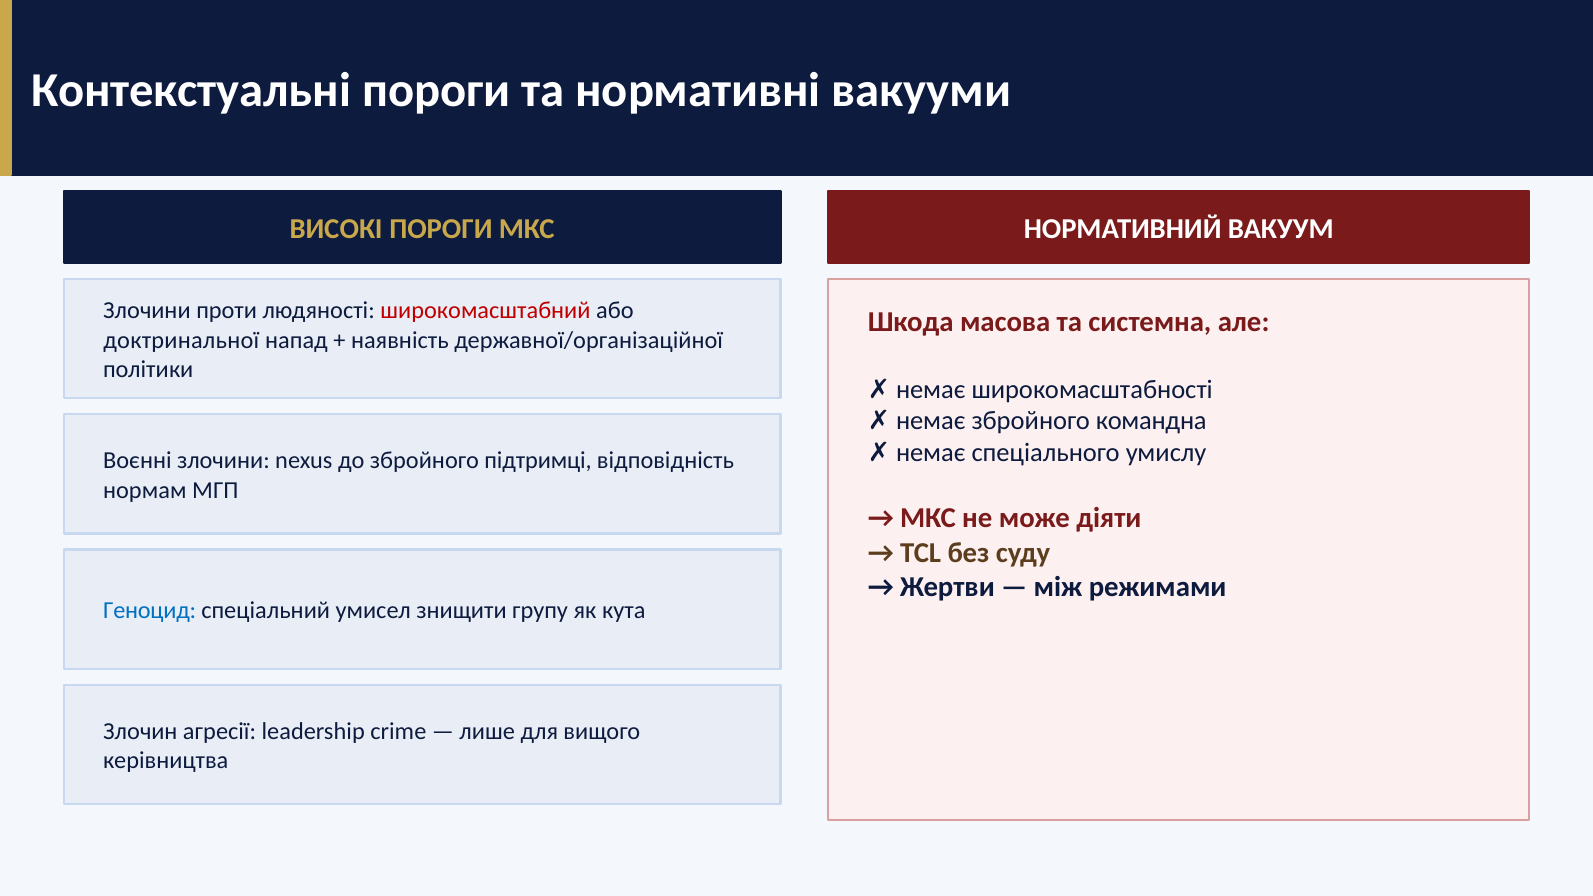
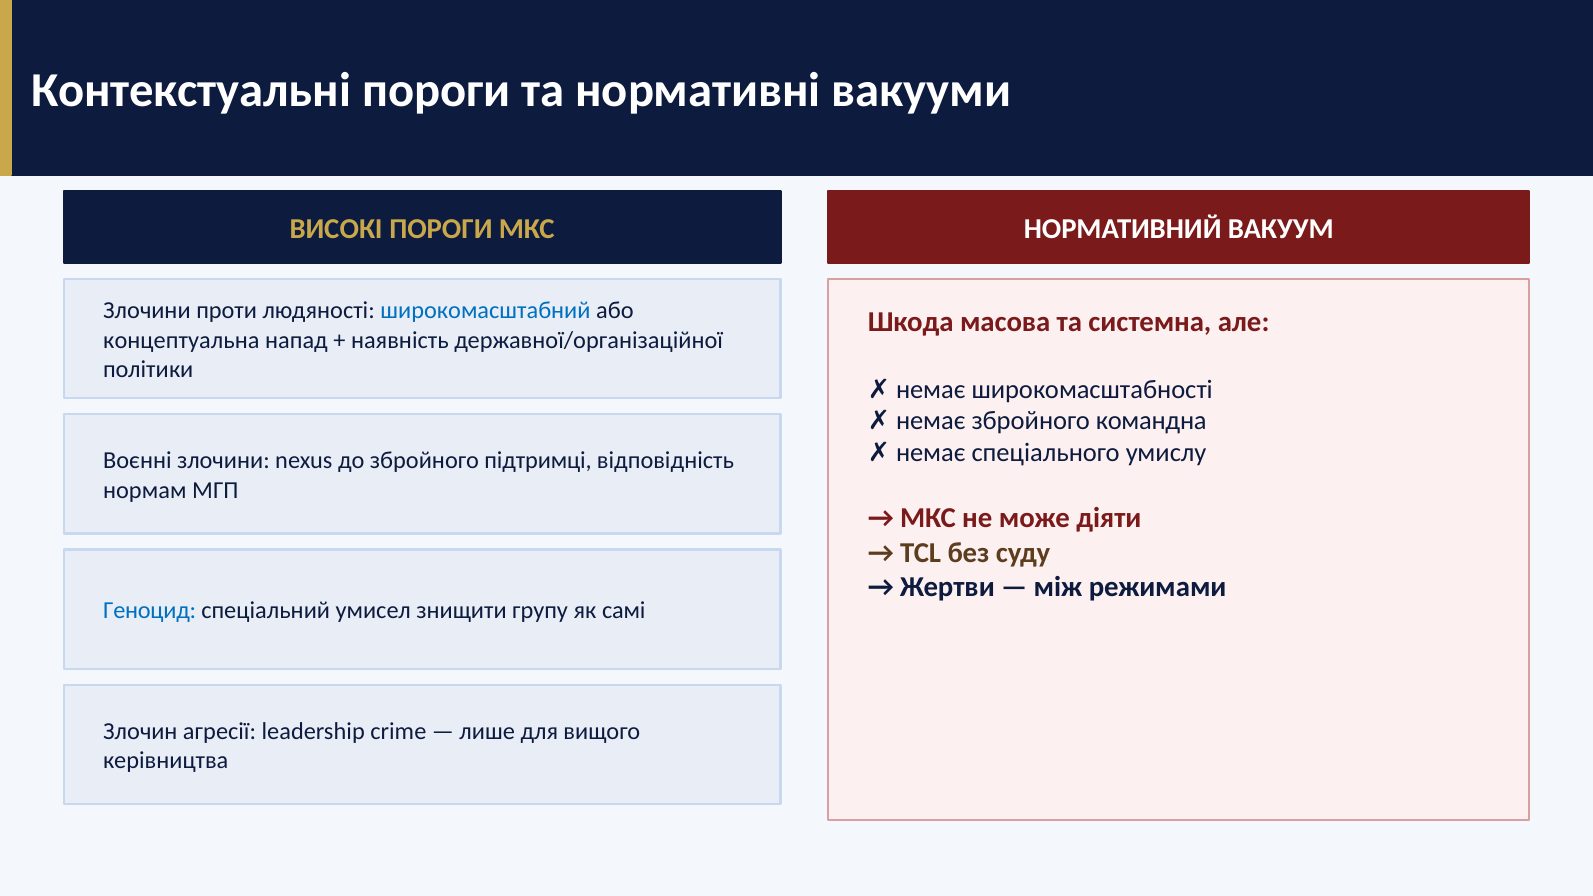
широкомасштабний colour: red -> blue (485, 311)
доктринальної: доктринальної -> концептуальна (181, 340)
кута: кута -> самі (624, 611)
